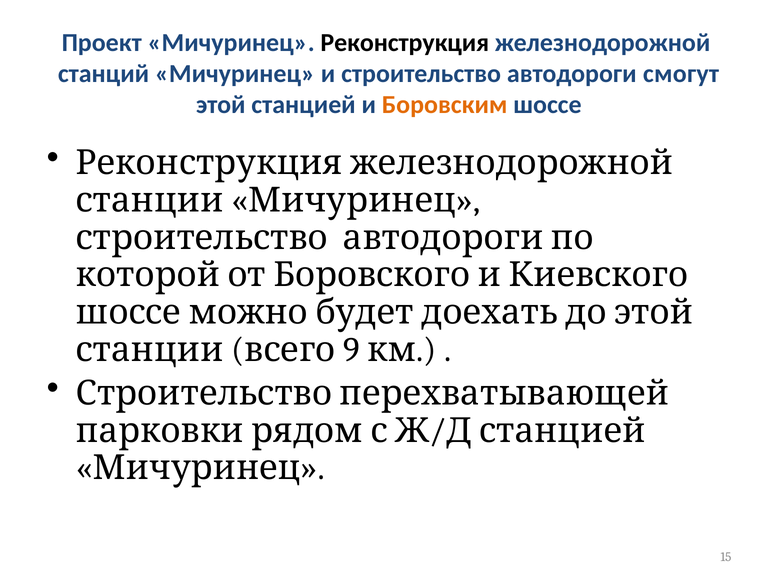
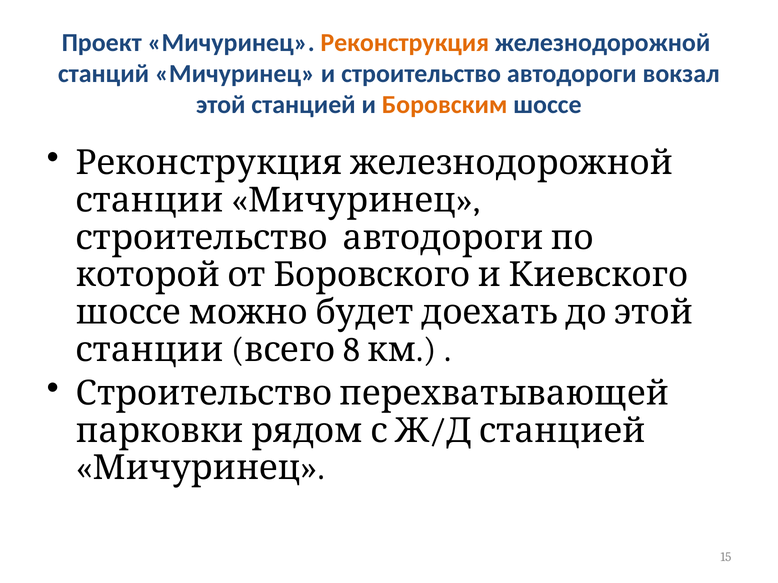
Реконструкция colour: black -> orange (405, 43)
смогут: смогут -> вокзал (681, 74)
9: 9 -> 8 (352, 350)
